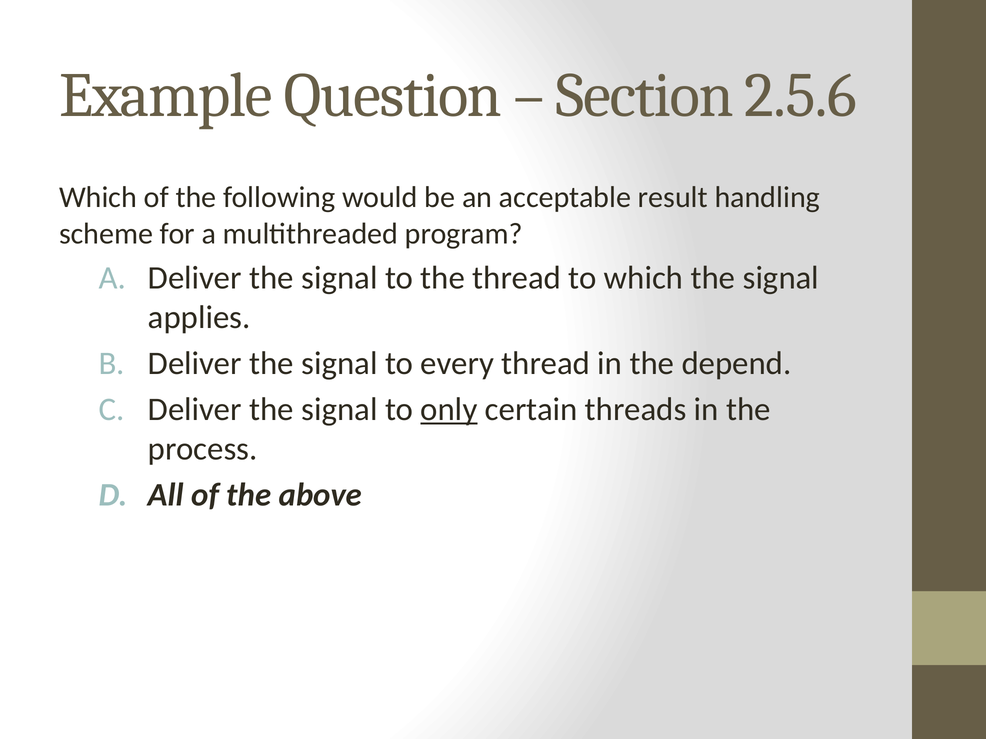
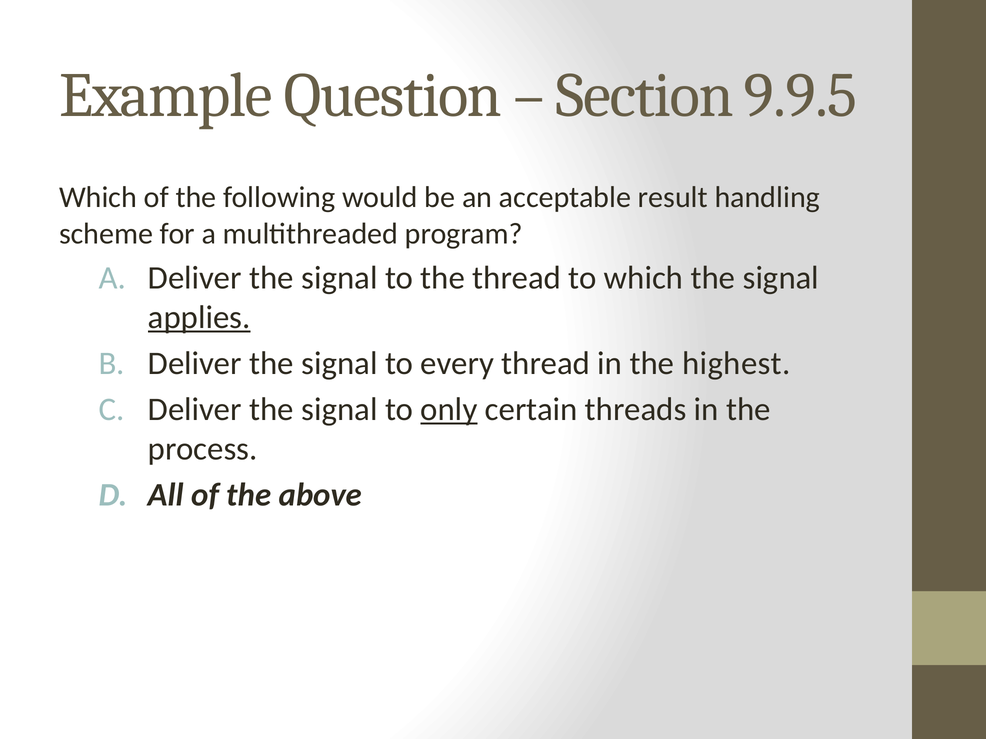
2.5.6: 2.5.6 -> 9.9.5 (801, 96)
applies underline: none -> present (199, 318)
depend: depend -> highest (736, 364)
